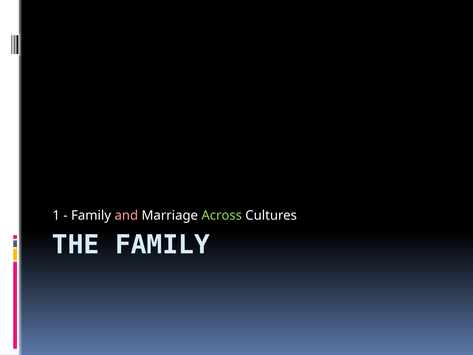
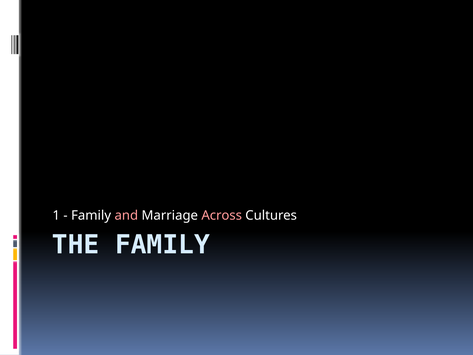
Across colour: light green -> pink (222, 215)
